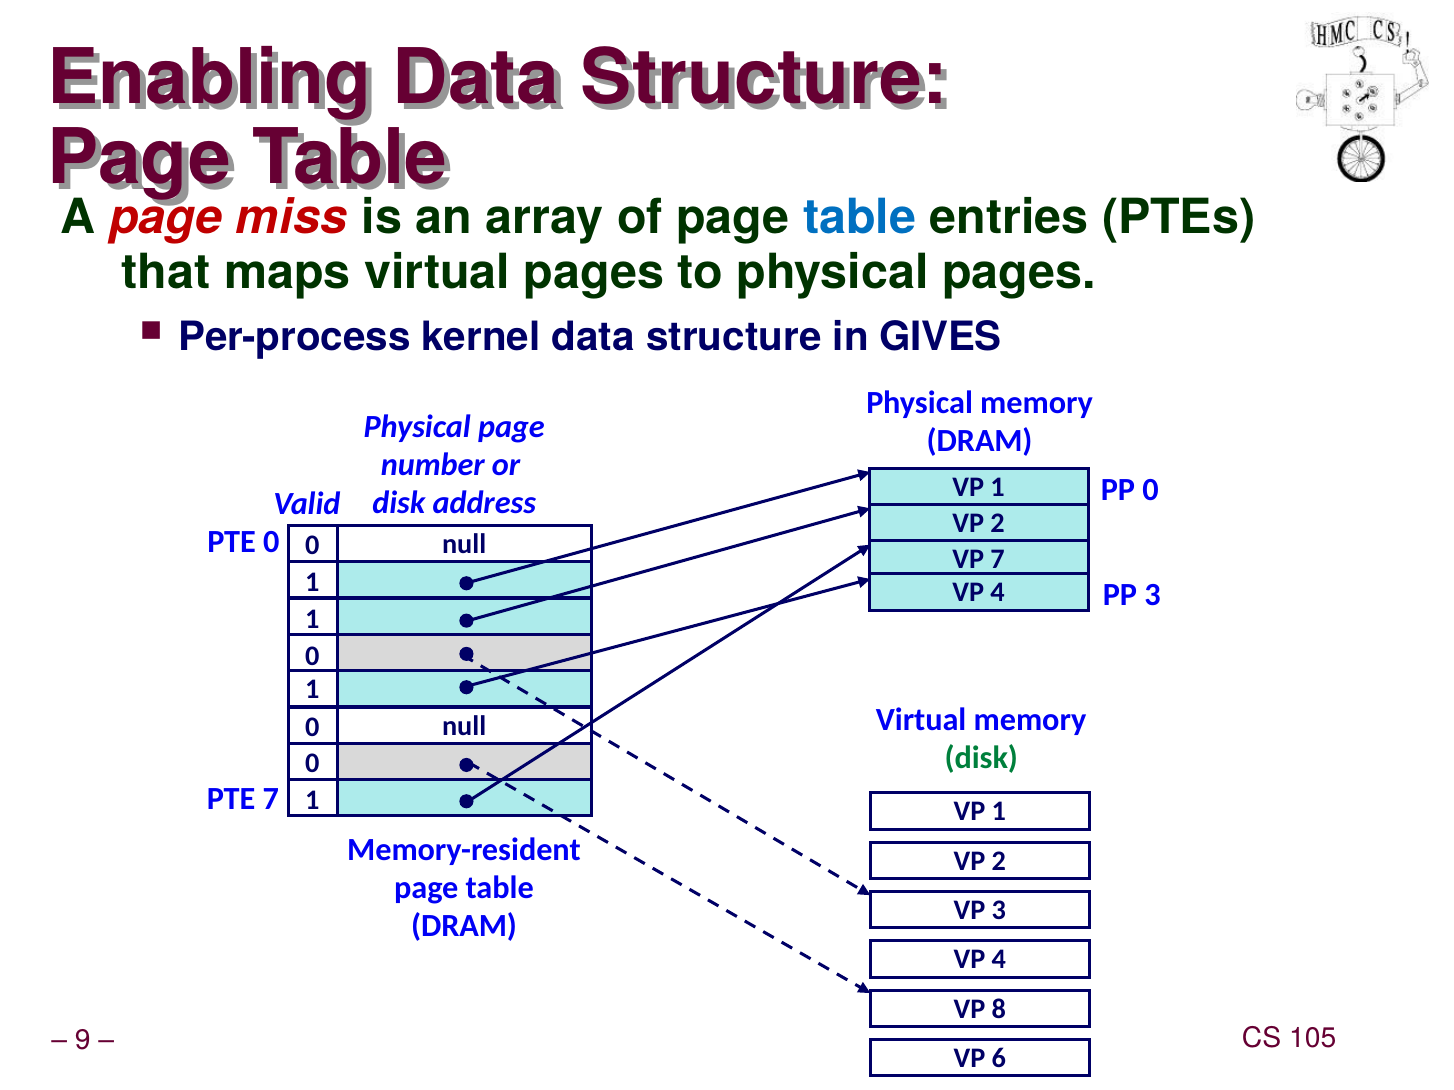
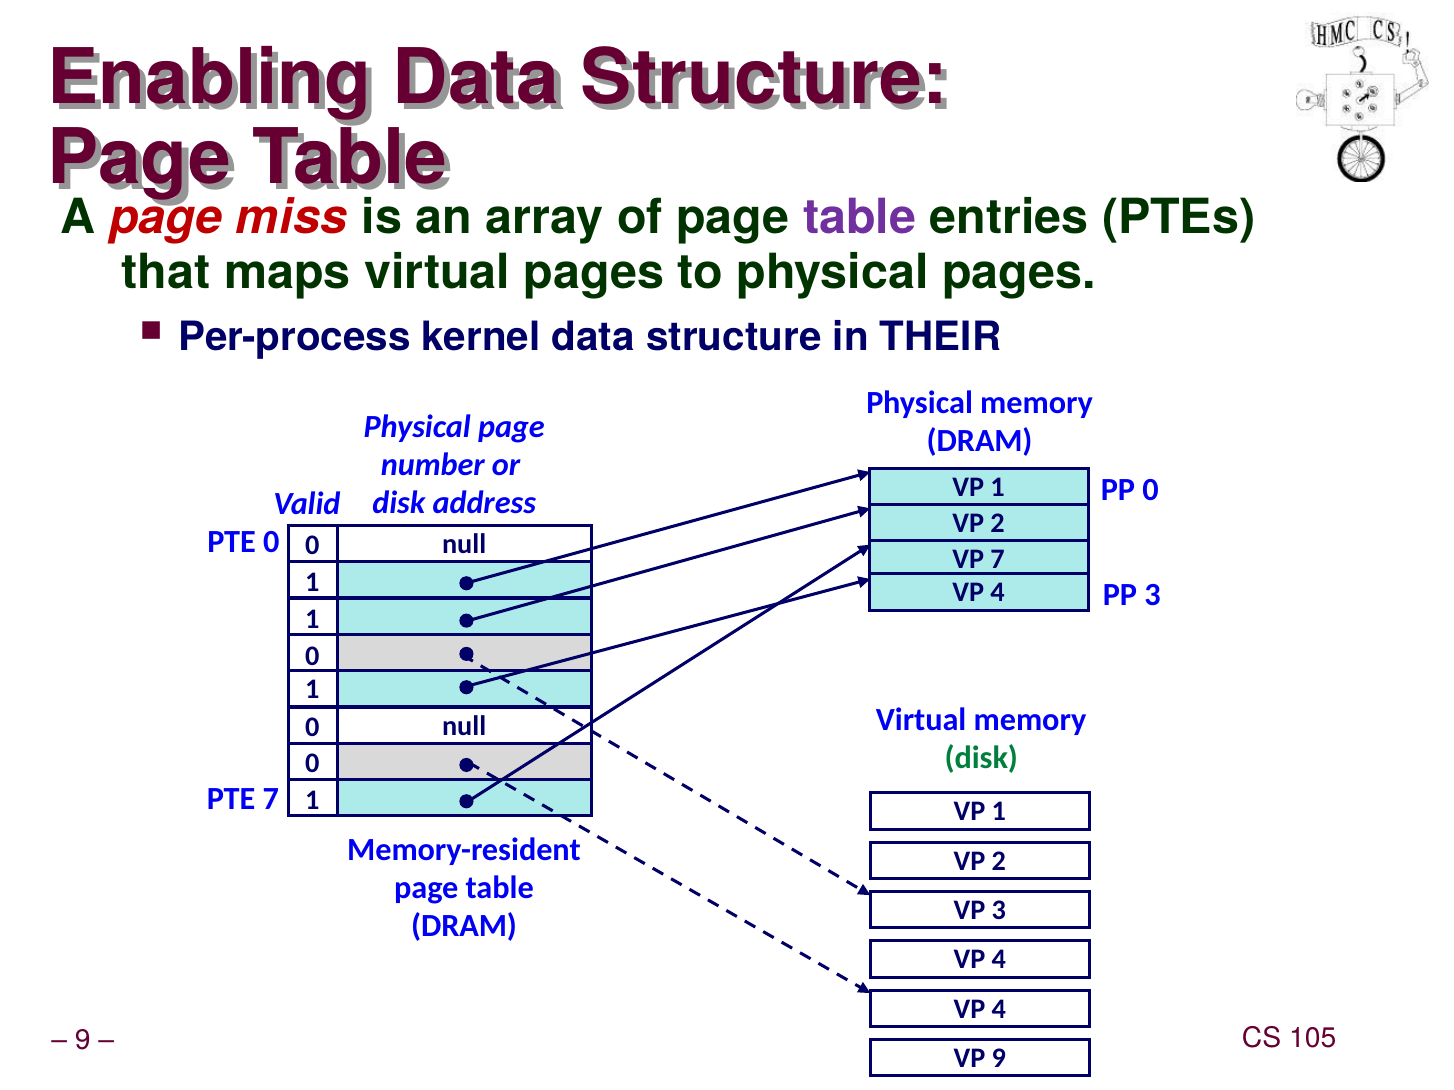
table colour: blue -> purple (860, 218)
GIVES: GIVES -> THEIR (941, 337)
8: 8 -> 4 (999, 1009)
VP 6: 6 -> 9 (999, 1059)
